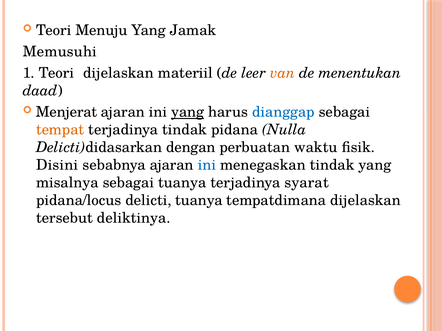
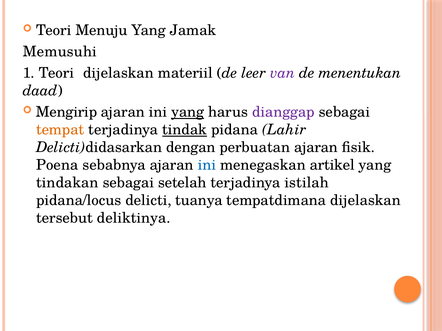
van colour: orange -> purple (283, 73)
Menjerat: Menjerat -> Mengirip (67, 112)
dianggap colour: blue -> purple (283, 112)
tindak underline: none -> present (185, 130)
Nulla: Nulla -> Lahir (284, 130)
perbuatan waktu: waktu -> ajaran (316, 148)
Disini: Disini -> Poena (57, 165)
menegaskan tindak: tindak -> artikel (332, 165)
misalnya: misalnya -> tindakan (67, 183)
sebagai tuanya: tuanya -> setelah (182, 183)
syarat: syarat -> istilah (307, 183)
